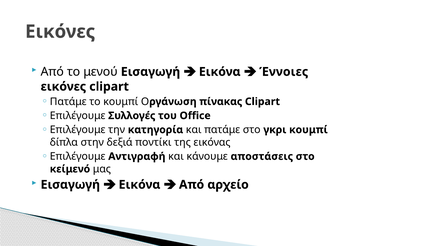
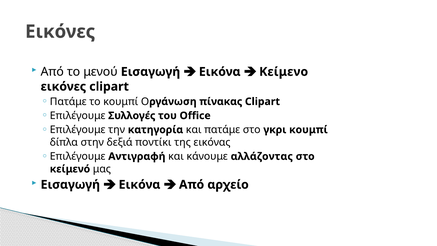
Έννοιες: Έννοιες -> Κείμενο (284, 72)
αποστάσεις: αποστάσεις -> αλλάζοντας (262, 156)
